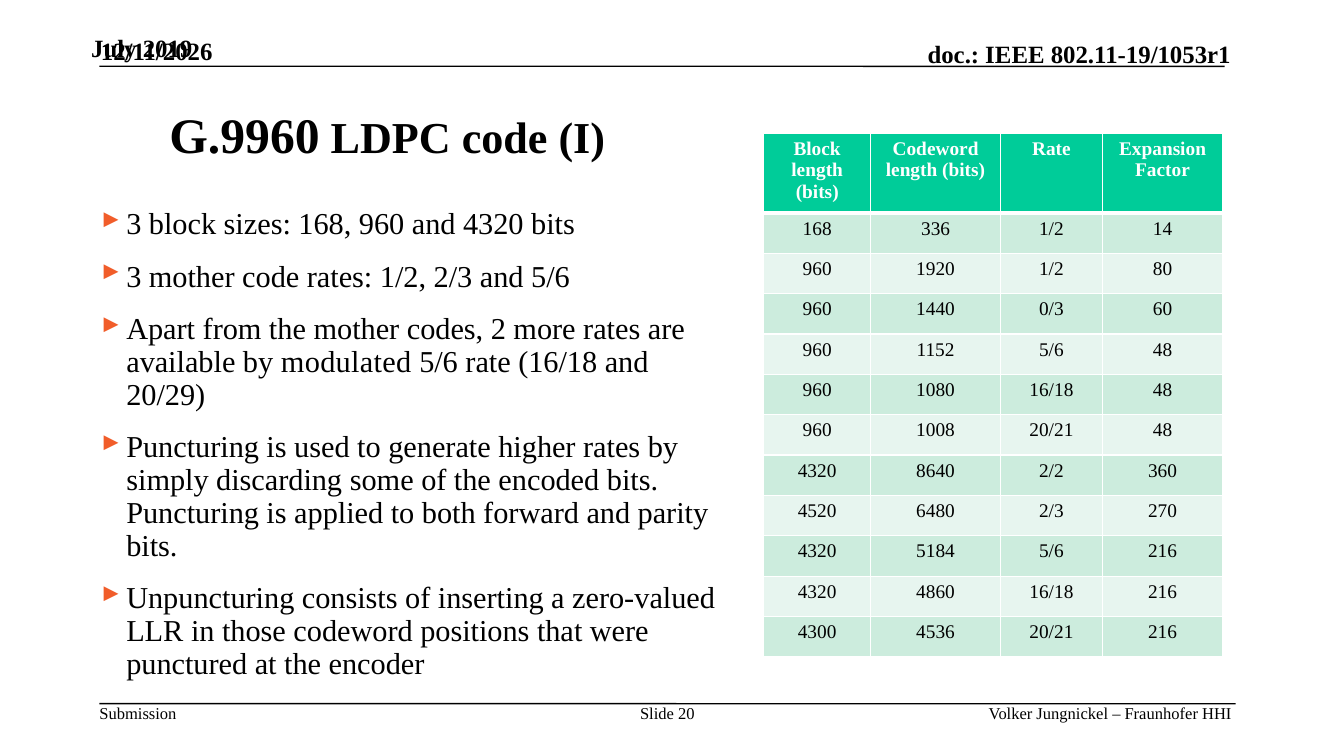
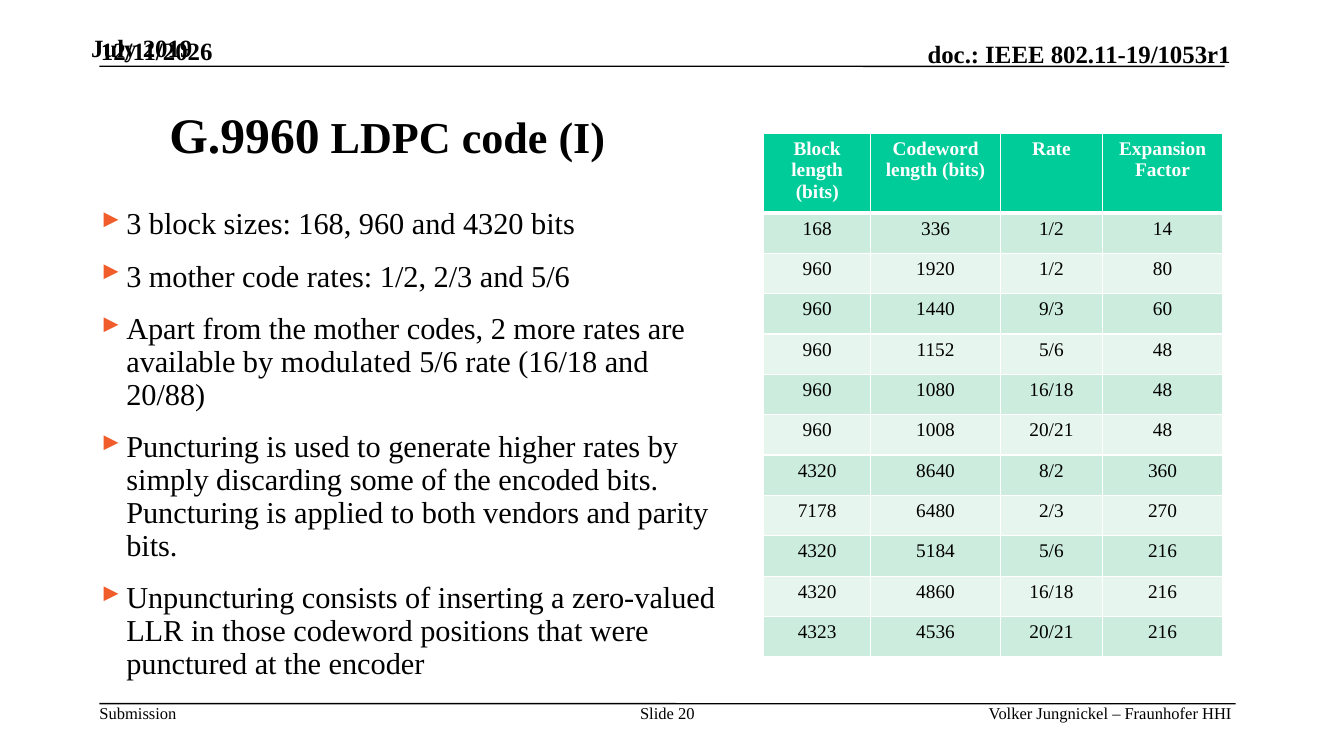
0/3: 0/3 -> 9/3 (1051, 309)
20/29: 20/29 -> 20/88 (166, 395)
2/2: 2/2 -> 8/2 (1051, 471)
forward: forward -> vendors (531, 513)
4520: 4520 -> 7178 (817, 511)
4300: 4300 -> 4323 (817, 632)
